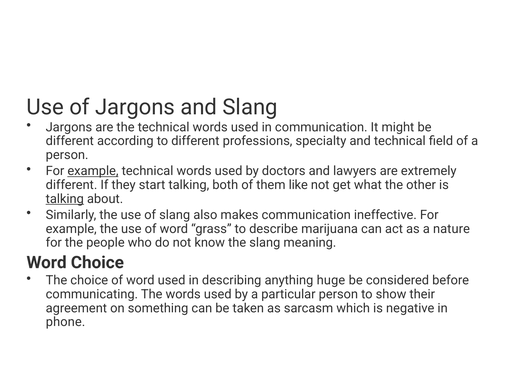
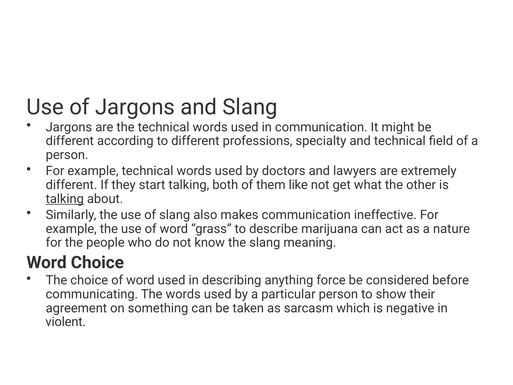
example underline: present -> none (93, 171)
huge: huge -> force (331, 280)
phone: phone -> violent (66, 322)
